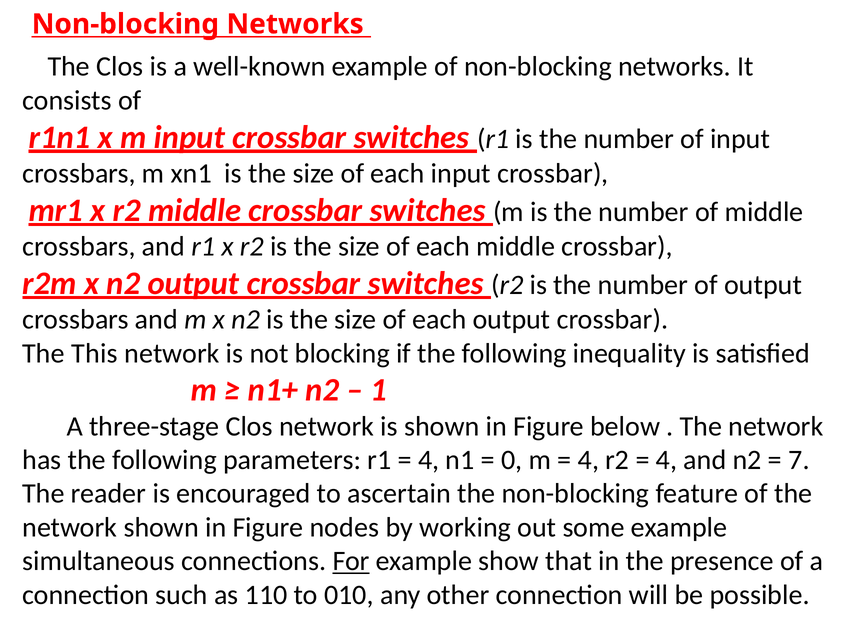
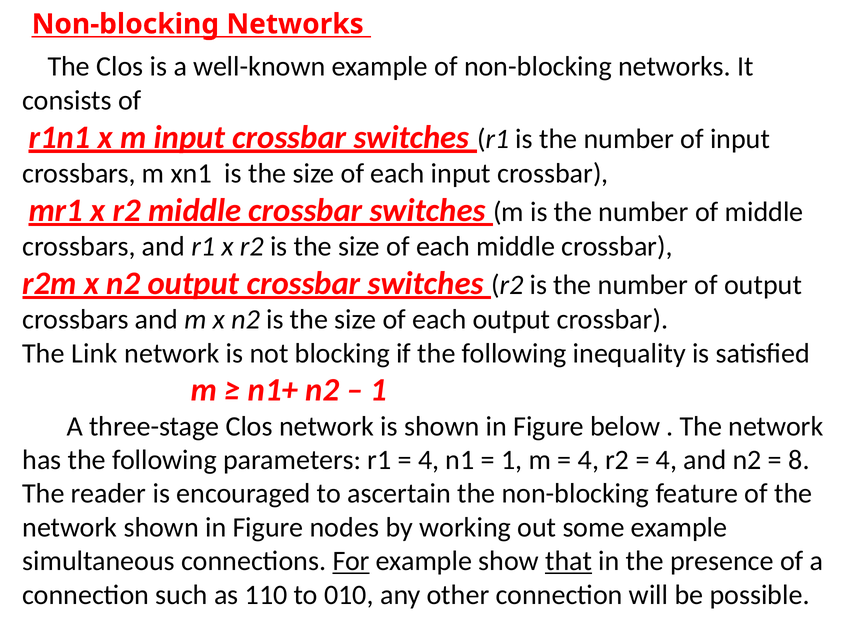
This: This -> Link (94, 353)
0: 0 -> 1 (512, 460)
7: 7 -> 8 (799, 460)
that underline: none -> present (569, 561)
